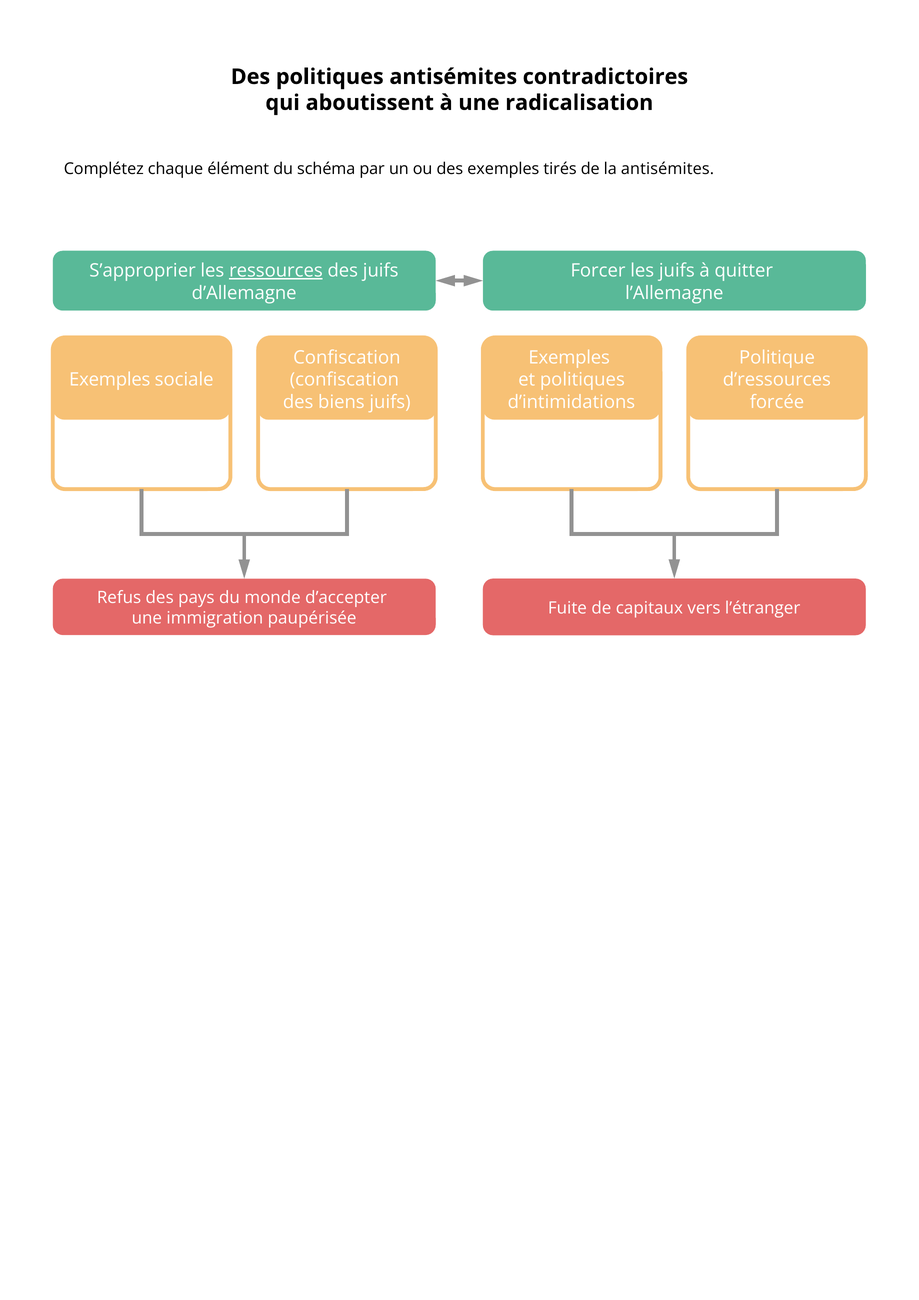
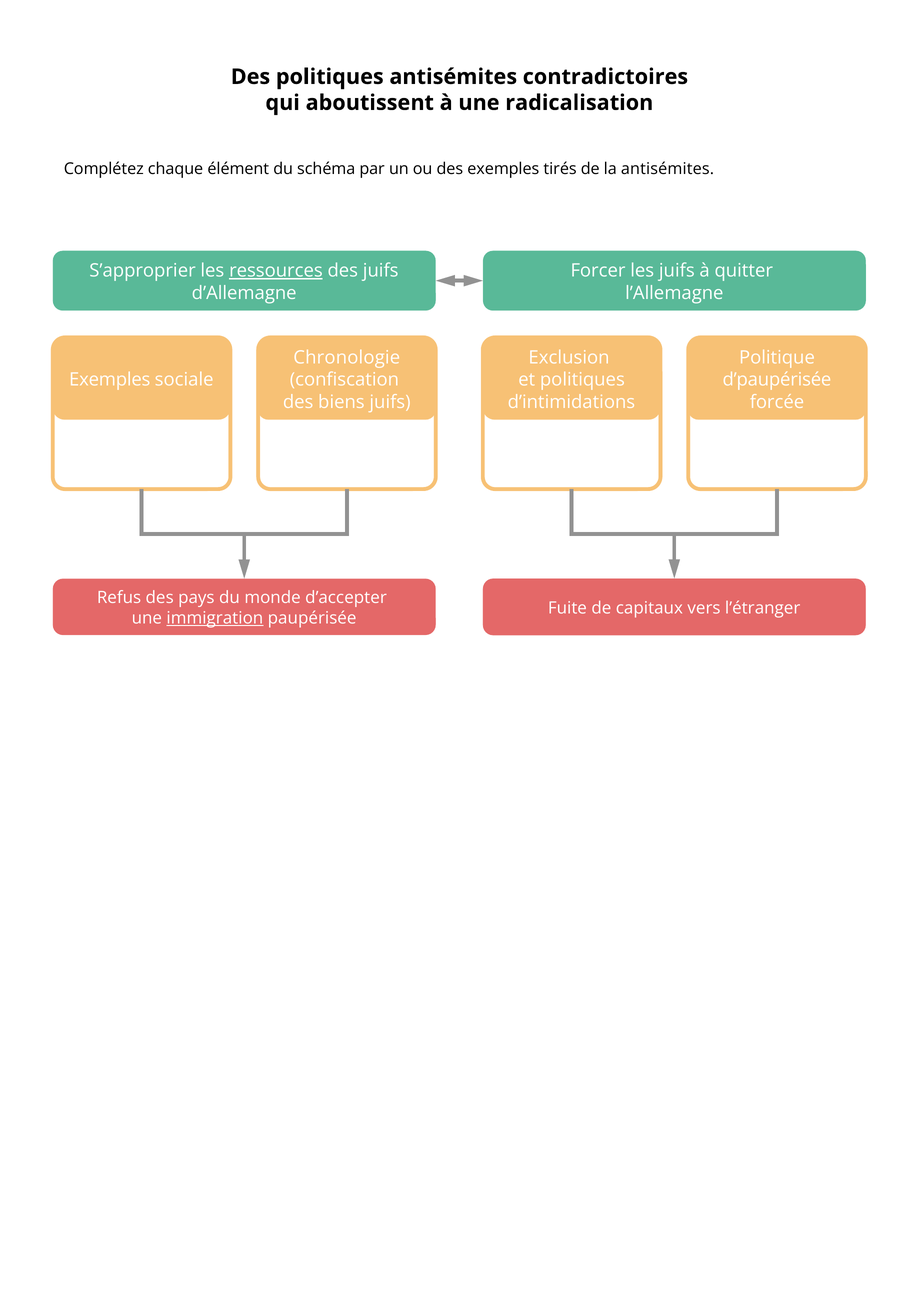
Confiscation: Confiscation -> Chronologie (347, 357)
Exemples: Exemples -> Exclusion (569, 357)
d’ressources: d’ressources -> d’paupérisée (777, 380)
immigration underline: none -> present (215, 618)
